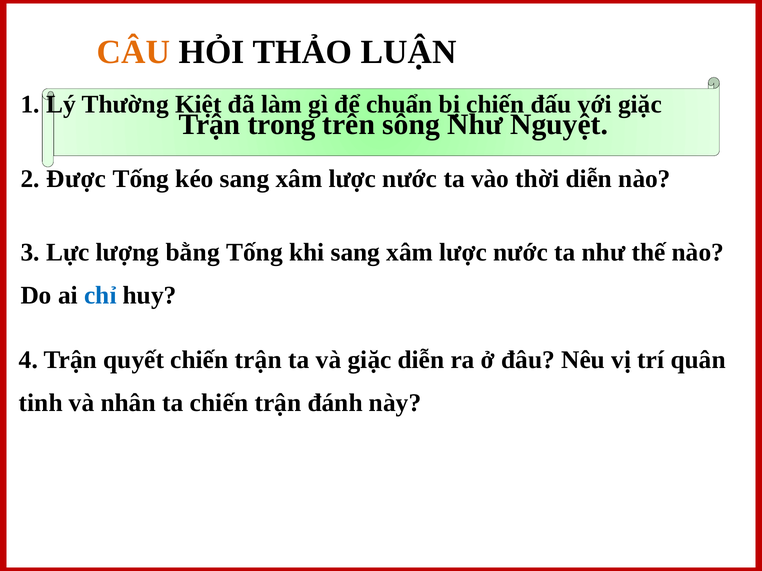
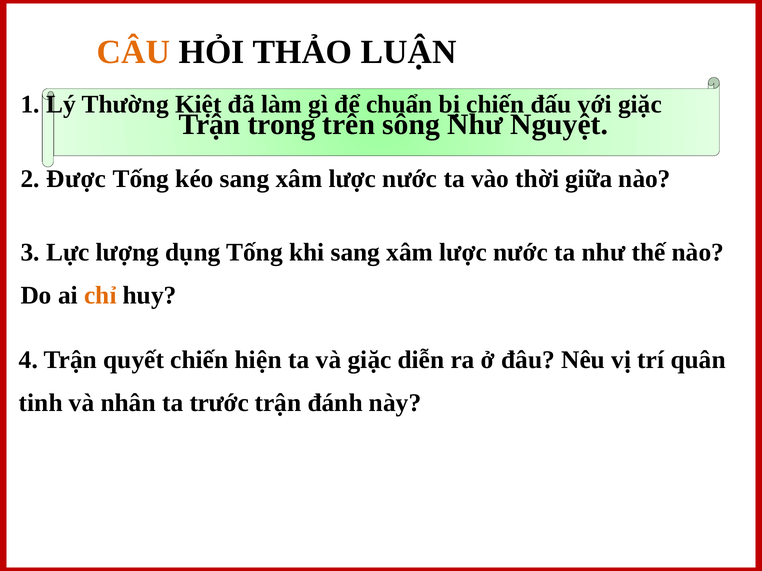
thời diễn: diễn -> giữa (589, 179)
bằng: bằng -> dụng (193, 253)
chỉ colour: blue -> orange (100, 296)
quyết chiến trận: trận -> hiện (258, 360)
ta chiến: chiến -> trước (219, 403)
